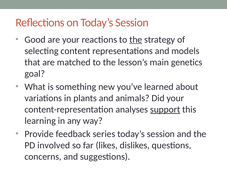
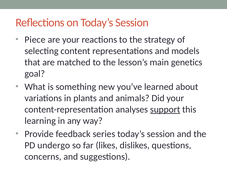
Good: Good -> Piece (35, 40)
the underline: present -> none (136, 40)
involved: involved -> undergo (54, 146)
